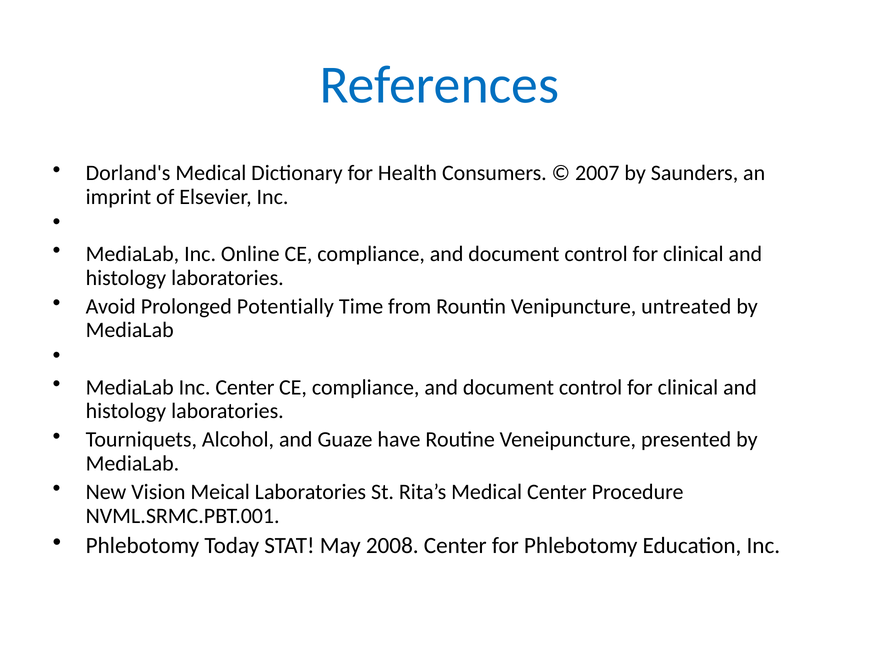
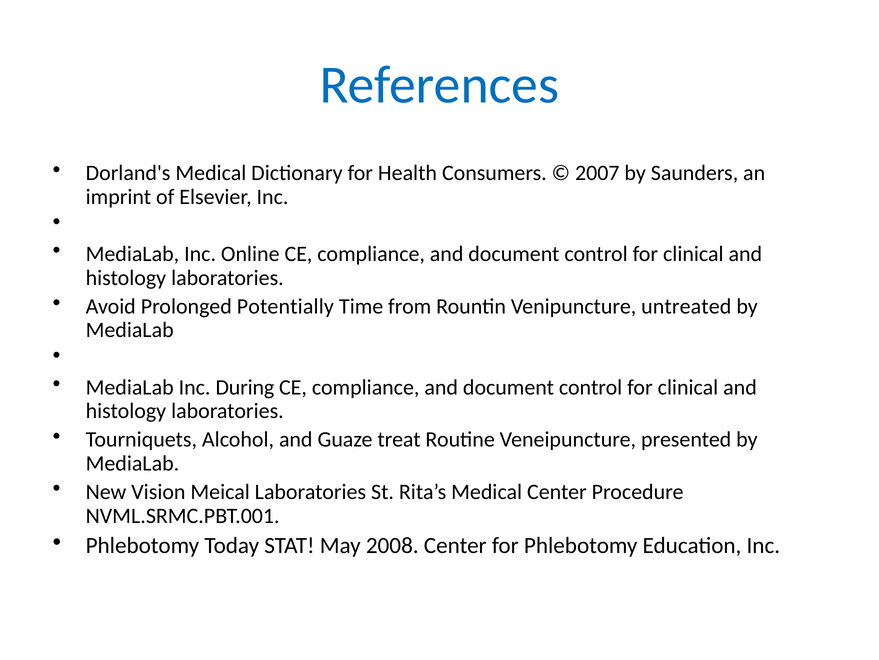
Inc Center: Center -> During (245, 387)
have: have -> treat (399, 439)
